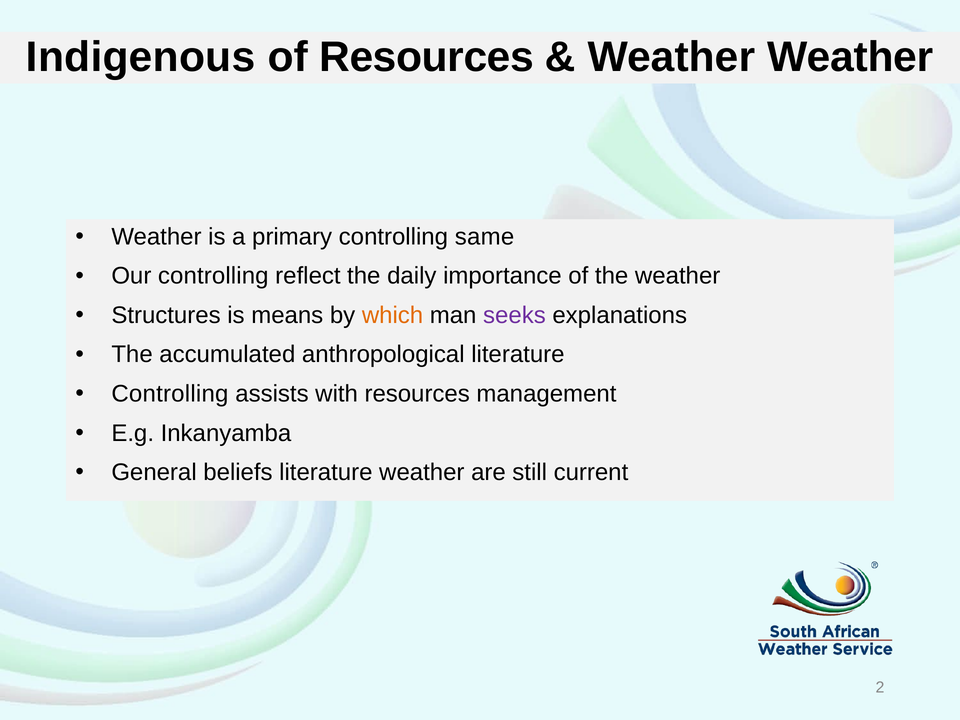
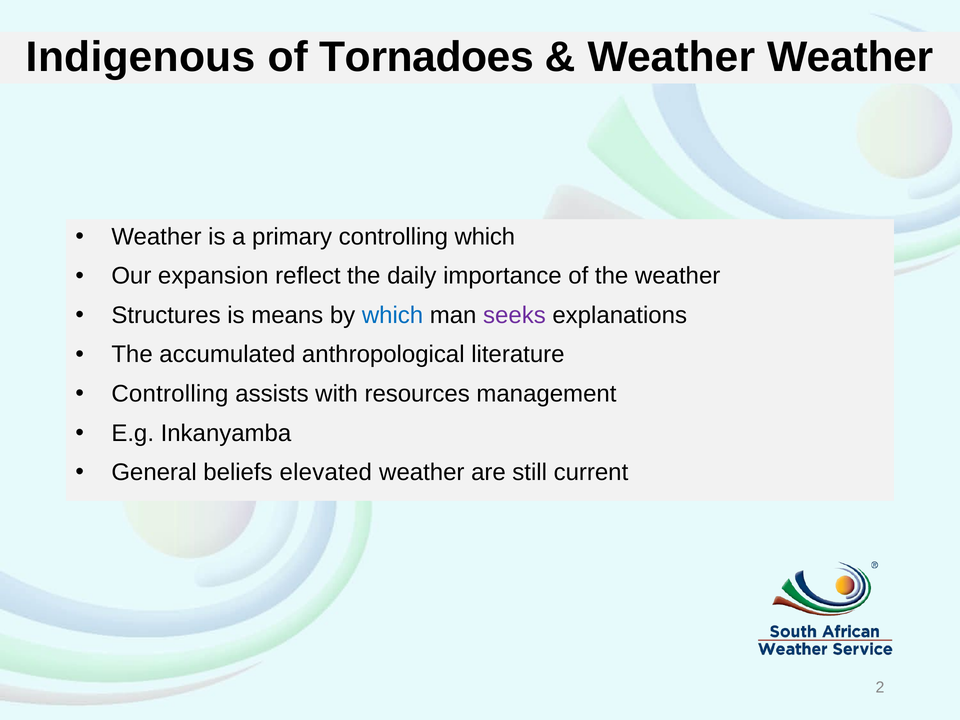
of Resources: Resources -> Tornadoes (427, 57)
controlling same: same -> which (485, 237)
Our controlling: controlling -> expansion (213, 276)
which colour: orange -> blue (393, 315)
beliefs literature: literature -> elevated (326, 472)
